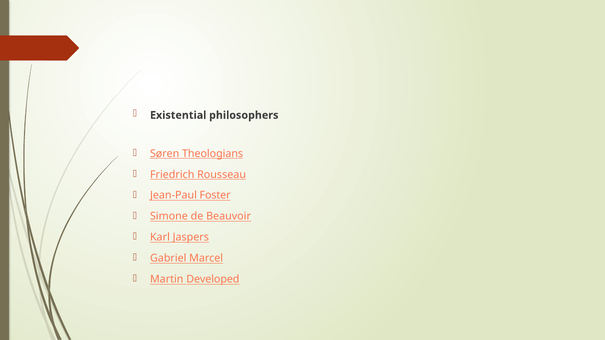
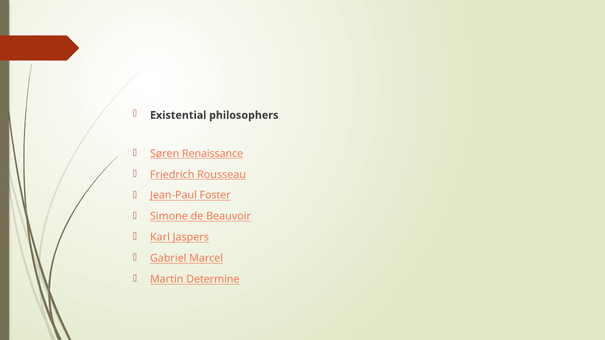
Theologians: Theologians -> Renaissance (213, 154)
Developed: Developed -> Determine (213, 279)
